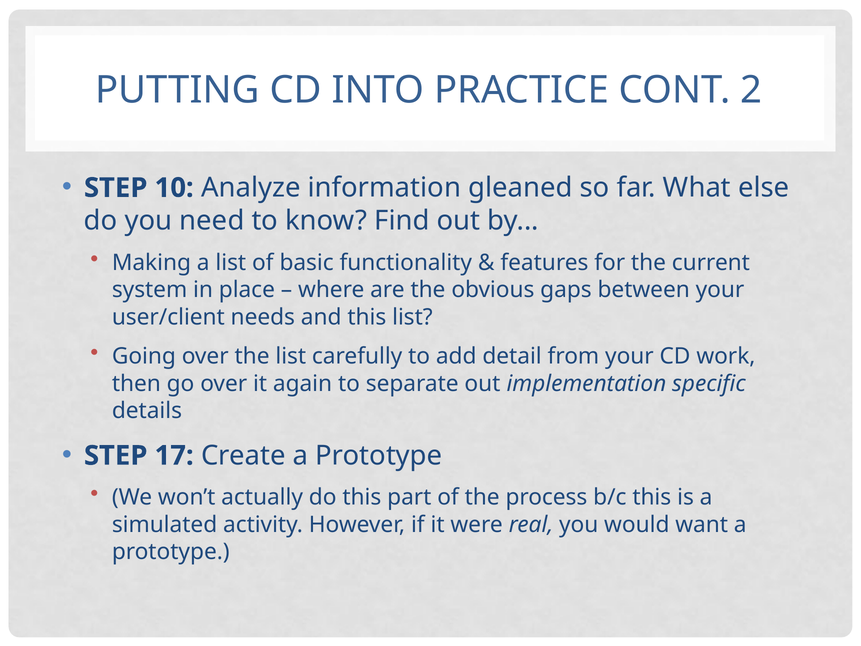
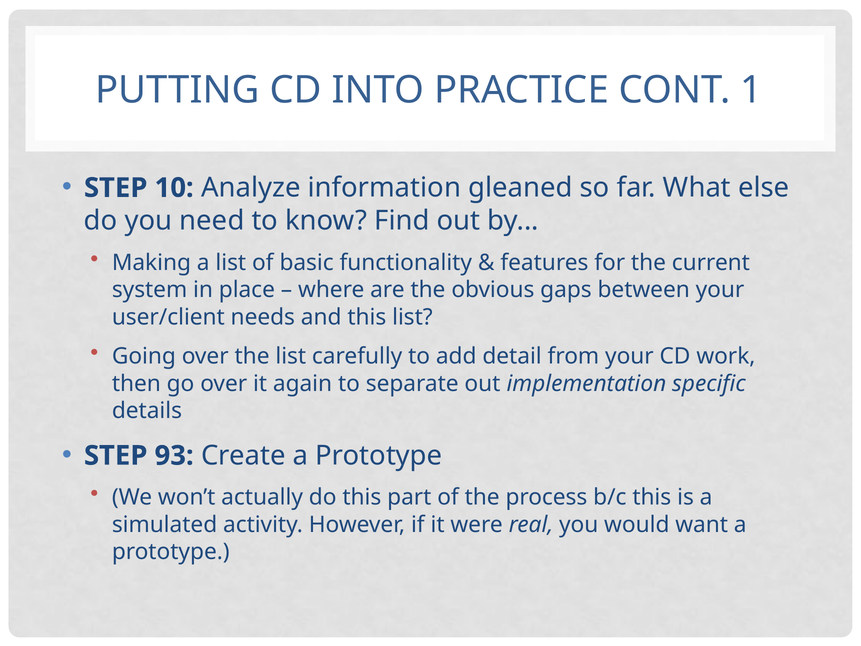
2: 2 -> 1 (751, 90)
17: 17 -> 93 (174, 455)
